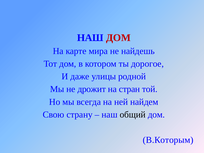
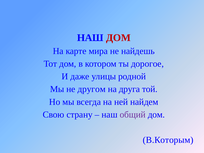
дрожит: дрожит -> другом (92, 89)
стран: стран -> друга (129, 89)
общий colour: black -> purple (133, 115)
